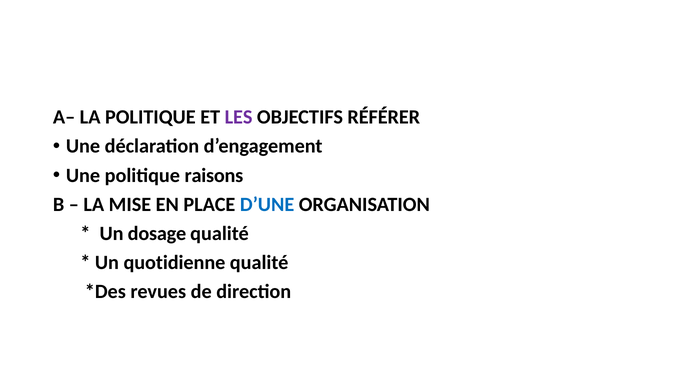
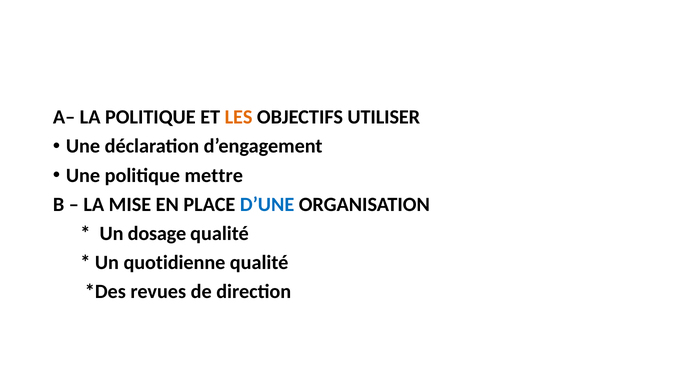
LES colour: purple -> orange (239, 117)
RÉFÉRER: RÉFÉRER -> UTILISER (384, 117)
raisons: raisons -> mettre (214, 176)
